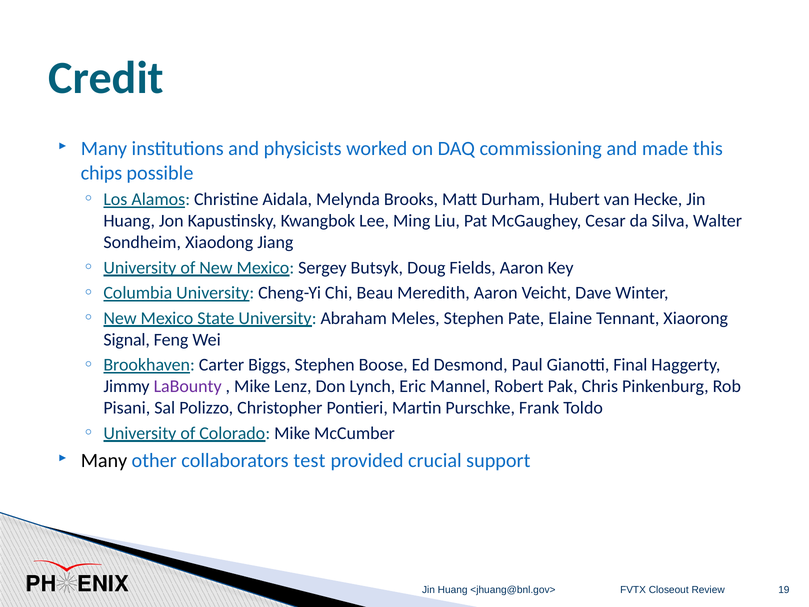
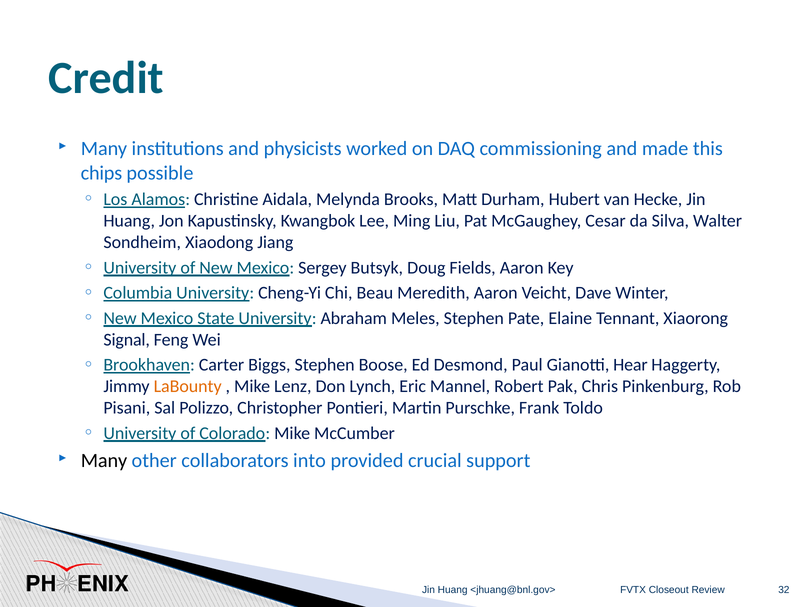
Final: Final -> Hear (630, 365)
LaBounty colour: purple -> orange (188, 386)
test: test -> into (309, 461)
19: 19 -> 32 (784, 590)
